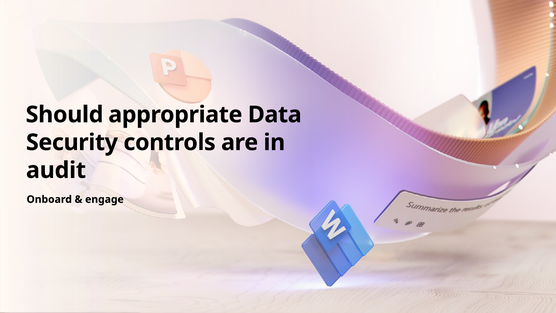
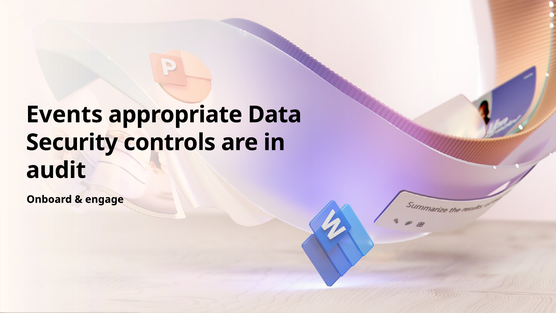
Should: Should -> Events (64, 115)
